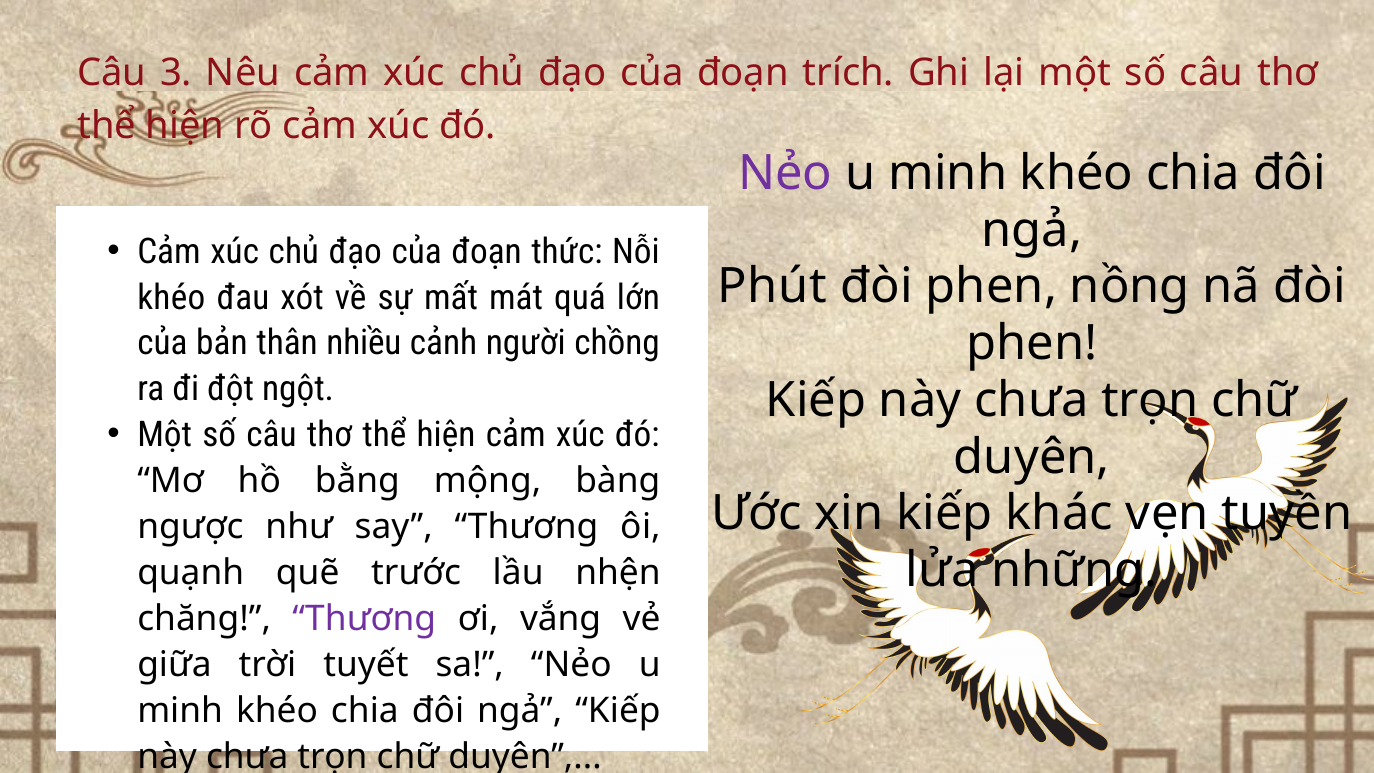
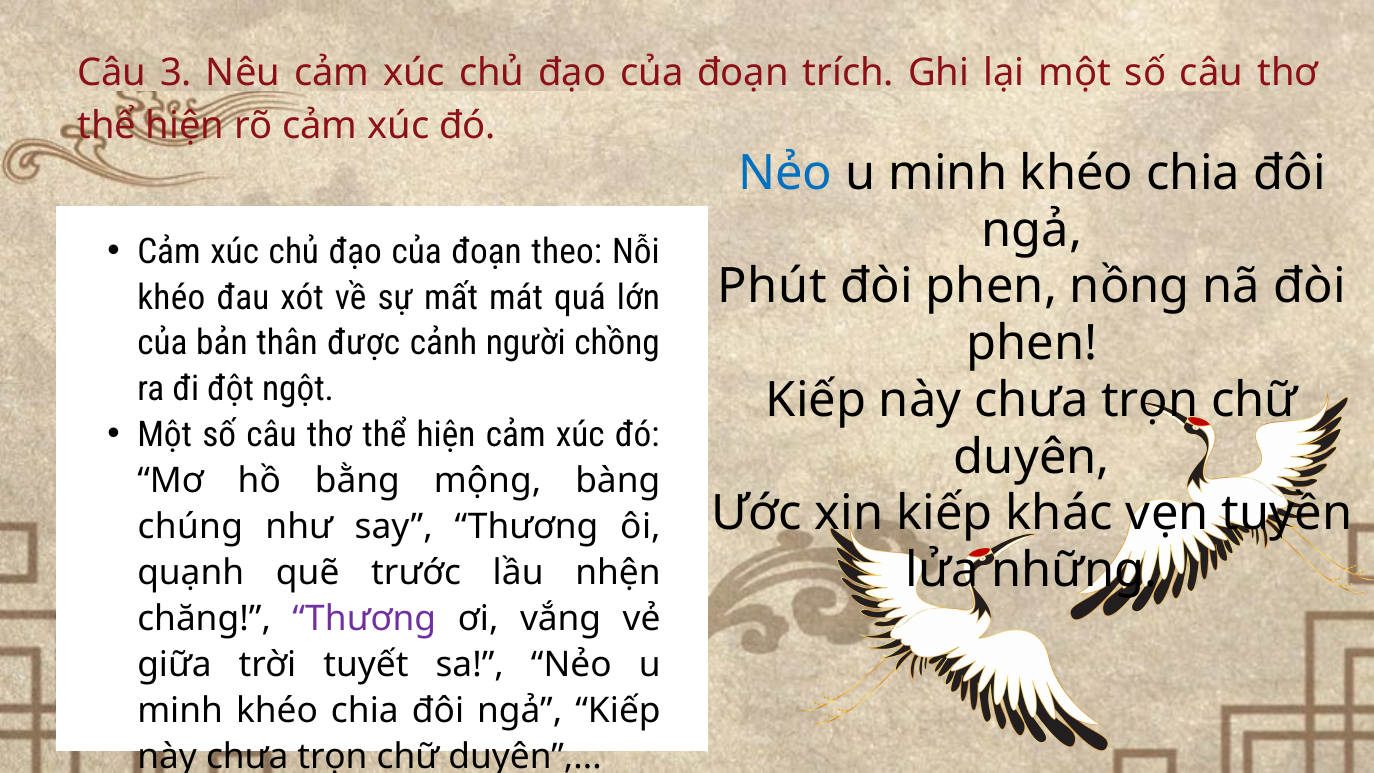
Nẻo colour: purple -> blue (785, 173)
thức: thức -> theo (567, 251)
nhiều: nhiều -> được (364, 343)
ngược: ngược -> chúng (190, 527)
